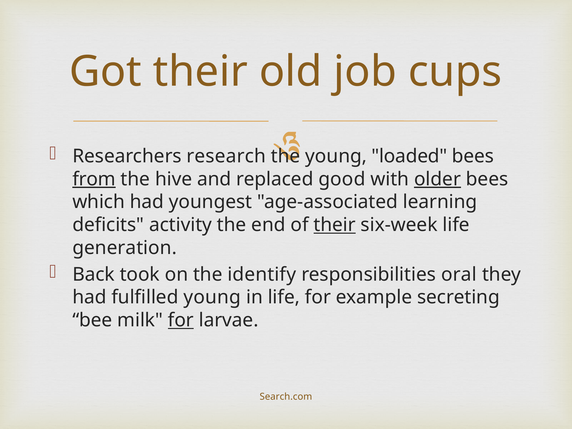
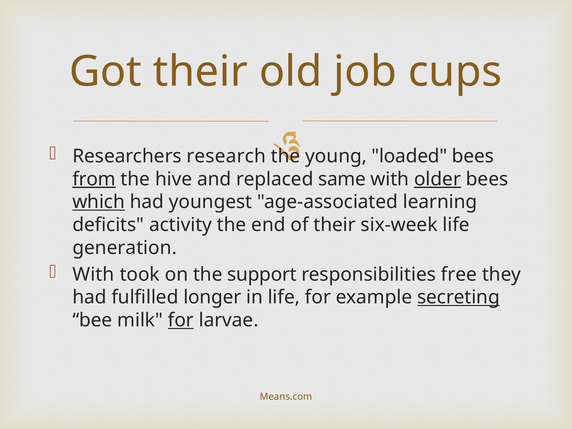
good: good -> same (342, 179)
which underline: none -> present (99, 202)
their underline: present -> none (335, 225)
Back: Back -> With (93, 274)
identify: identify -> support (262, 274)
oral: oral -> free (459, 274)
fulfilled young: young -> longer (212, 297)
secreting underline: none -> present (458, 297)
Search.com: Search.com -> Means.com (286, 397)
